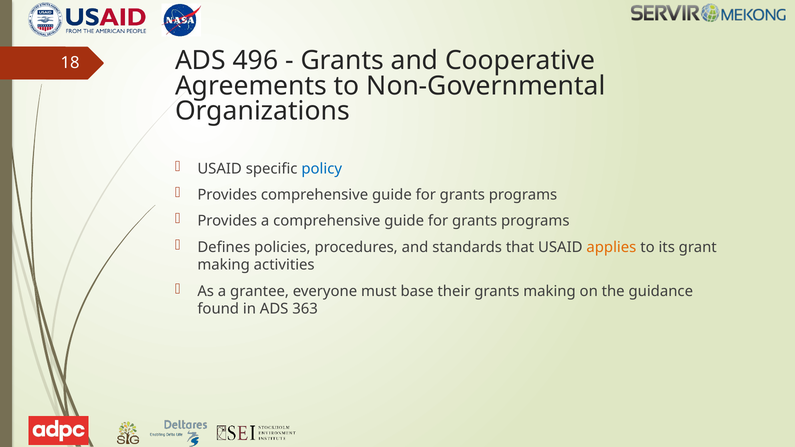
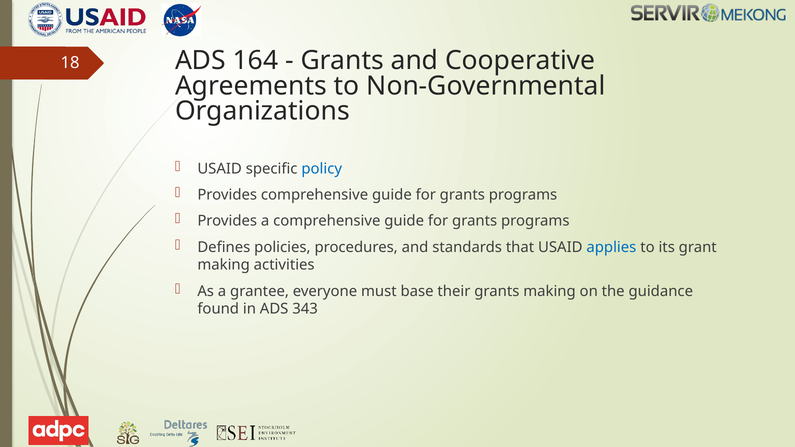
496: 496 -> 164 (255, 60)
applies colour: orange -> blue (611, 247)
363: 363 -> 343 (305, 309)
